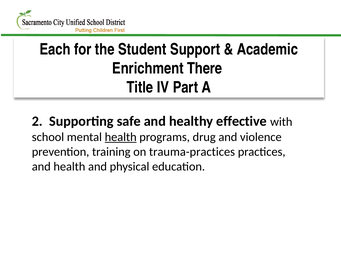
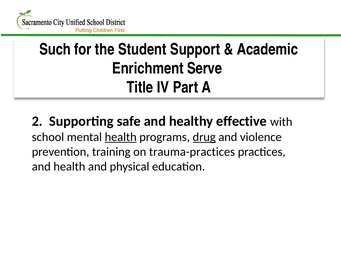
Each: Each -> Such (55, 49)
There: There -> Serve (205, 68)
drug underline: none -> present (204, 137)
